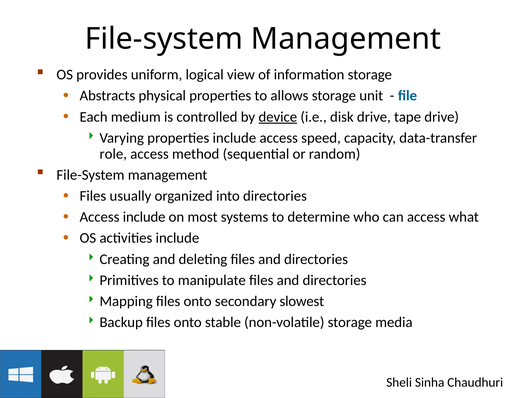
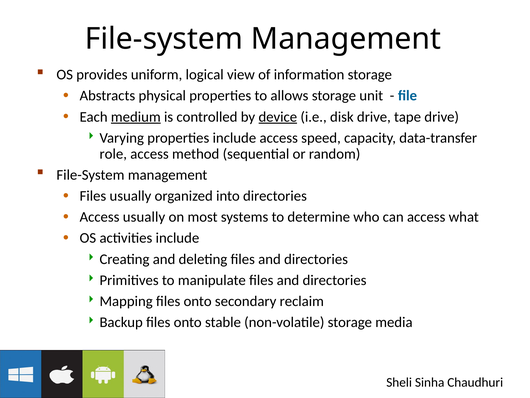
medium underline: none -> present (136, 117)
Access include: include -> usually (144, 217)
slowest: slowest -> reclaim (302, 301)
